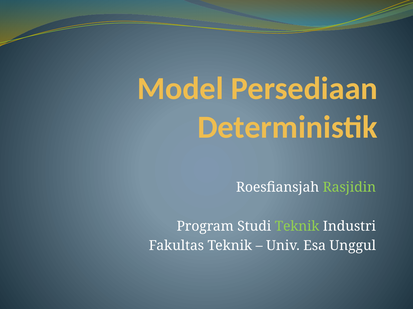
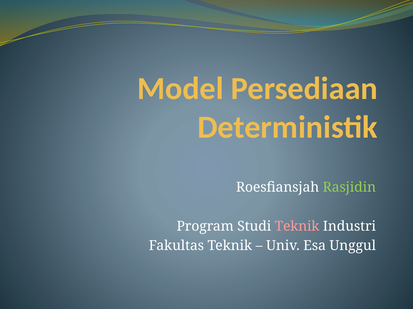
Teknik colour: light green -> pink (297, 227)
